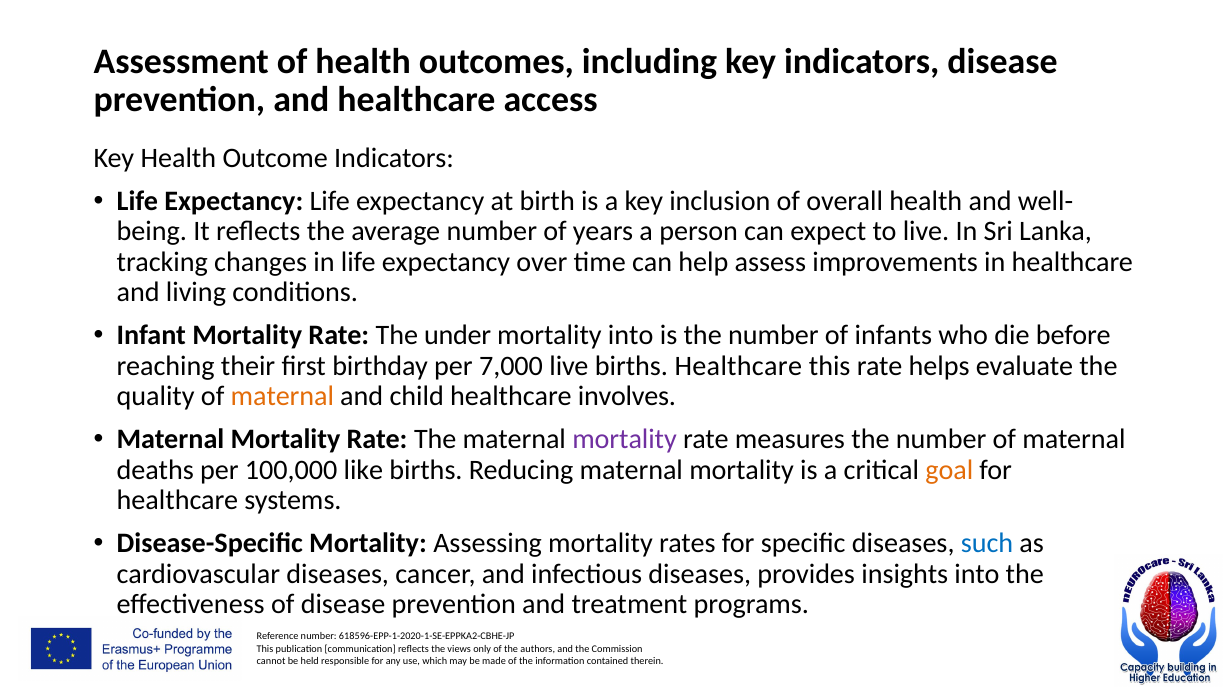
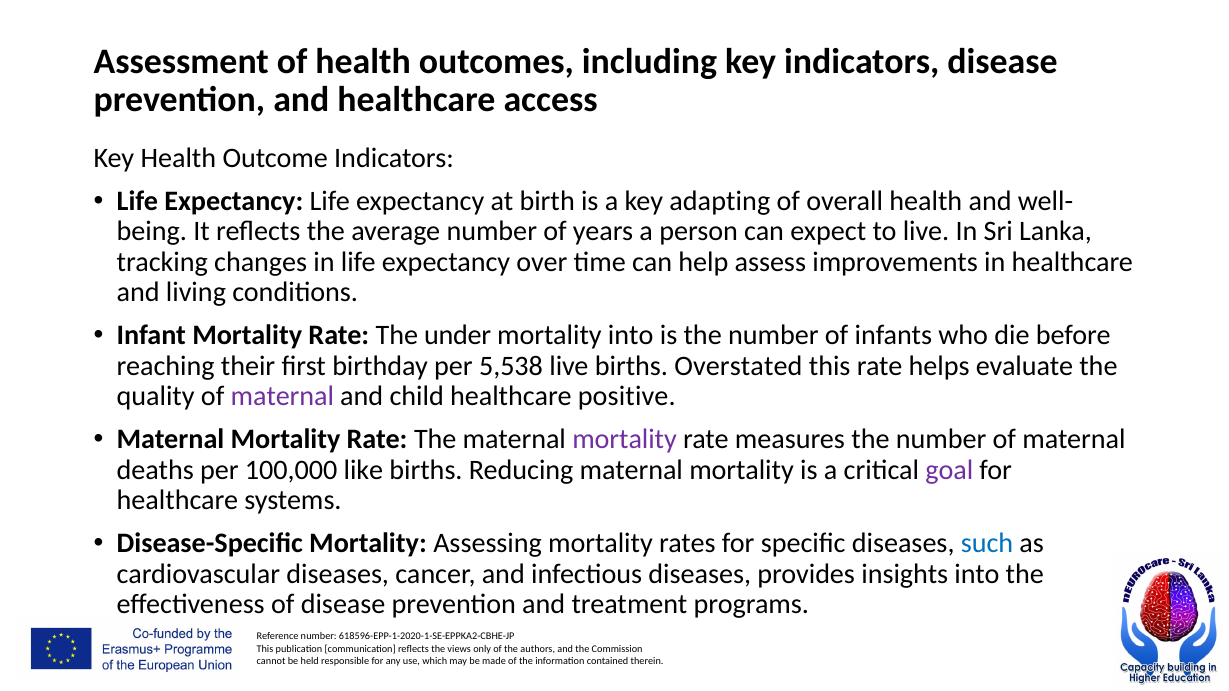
inclusion: inclusion -> adapting (720, 201)
7,000: 7,000 -> 5,538 (511, 366)
births Healthcare: Healthcare -> Overstated (738, 366)
maternal colour: orange -> purple (282, 396)
involves: involves -> positive (627, 396)
goal colour: orange -> purple (949, 470)
